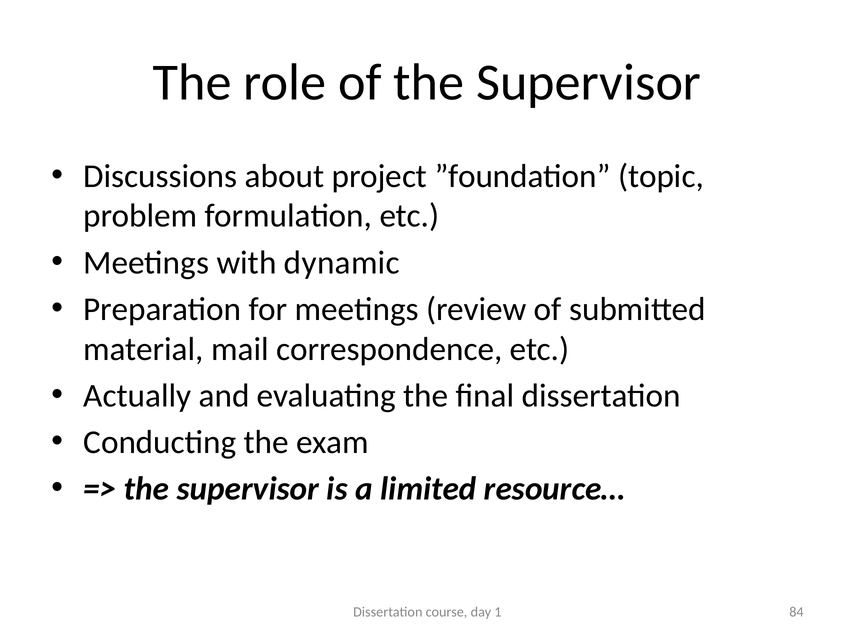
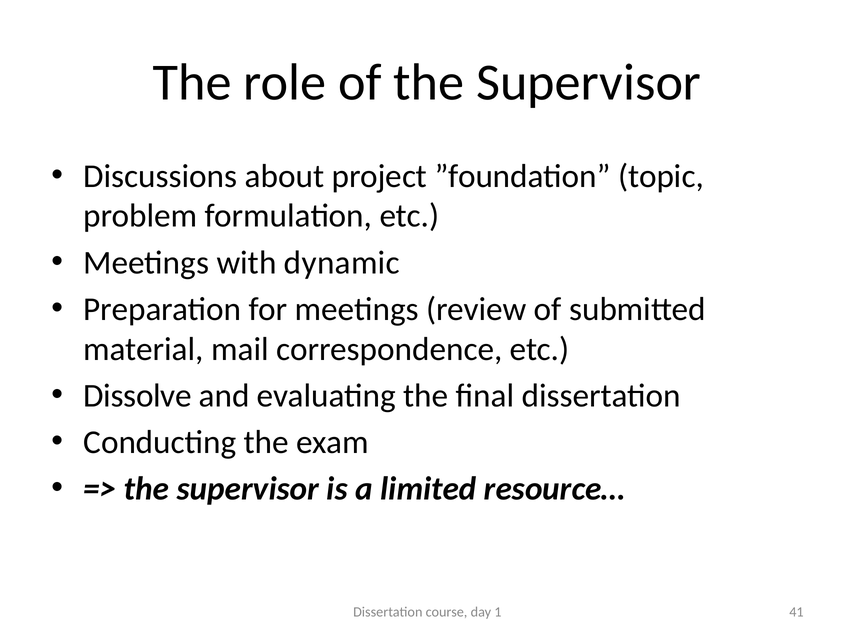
Actually: Actually -> Dissolve (137, 396)
84: 84 -> 41 (796, 612)
